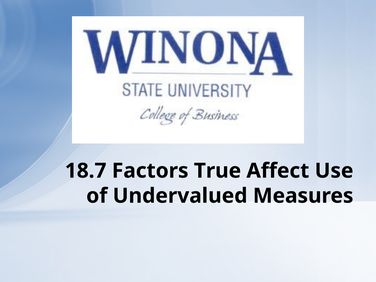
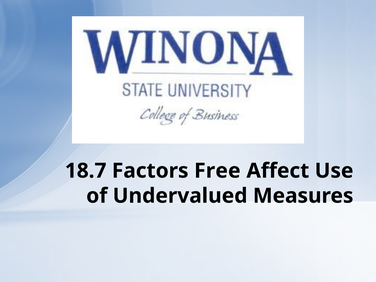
True: True -> Free (217, 171)
